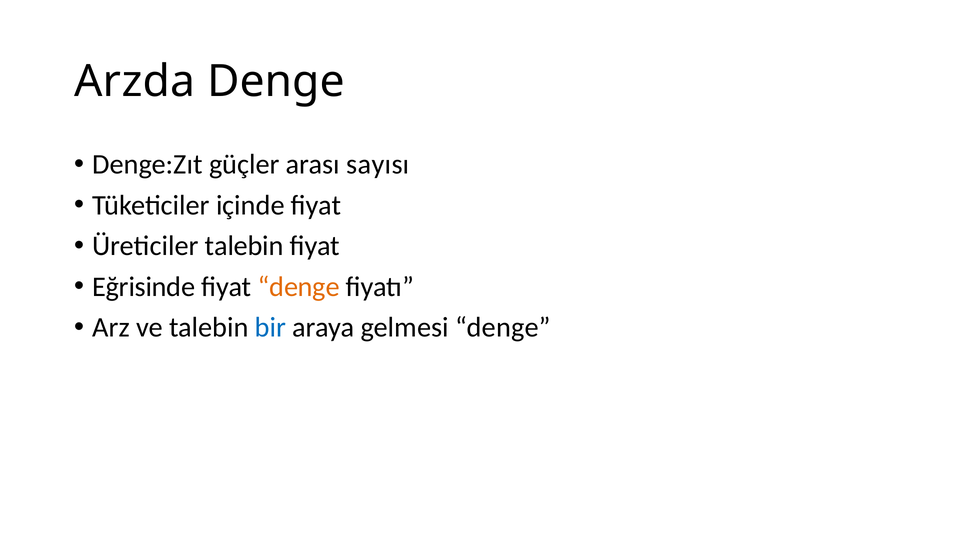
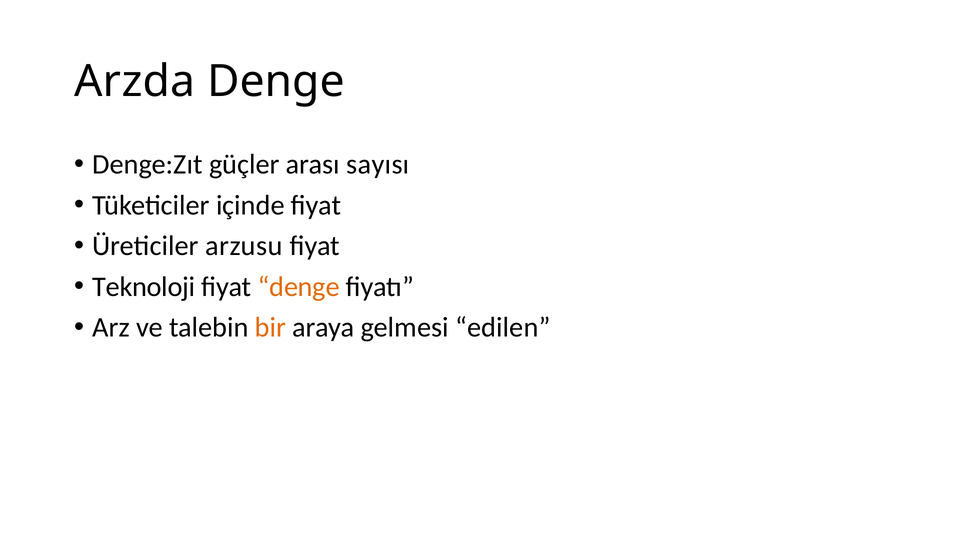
Üreticiler talebin: talebin -> arzusu (244, 246)
Eğrisinde: Eğrisinde -> Teknoloji (144, 287)
bir colour: blue -> orange (270, 327)
gelmesi denge: denge -> edilen (503, 327)
